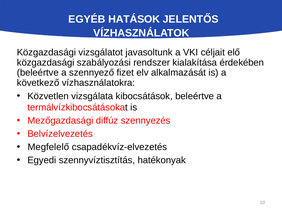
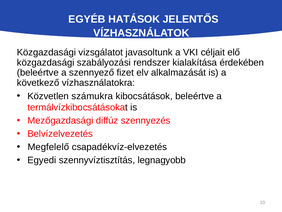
vizsgálata: vizsgálata -> számukra (92, 96)
hatékonyak: hatékonyak -> legnagyobb (162, 160)
